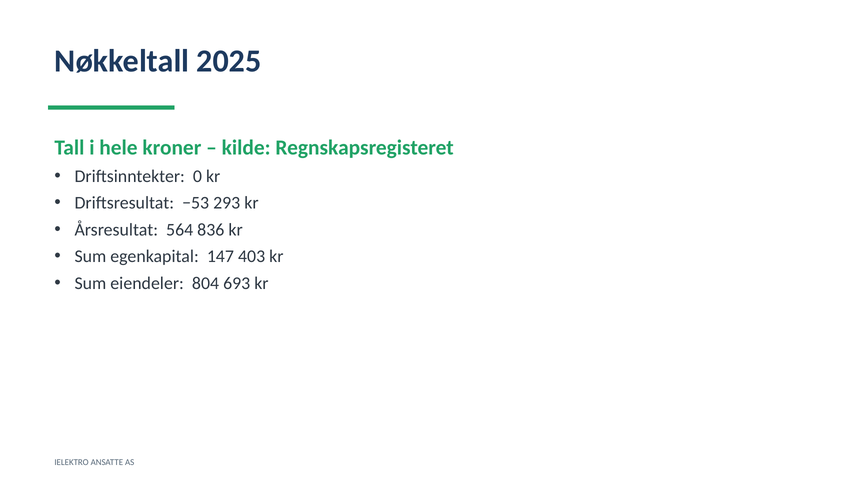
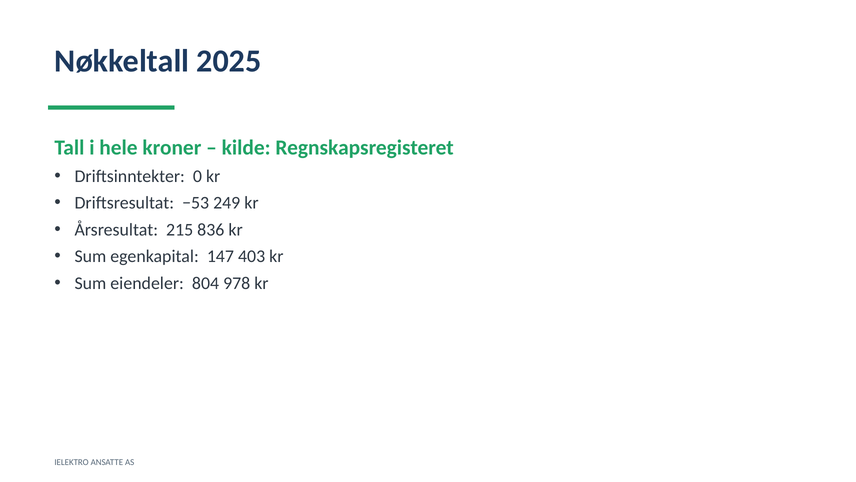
293: 293 -> 249 (227, 203)
564: 564 -> 215 (180, 230)
693: 693 -> 978 (237, 283)
